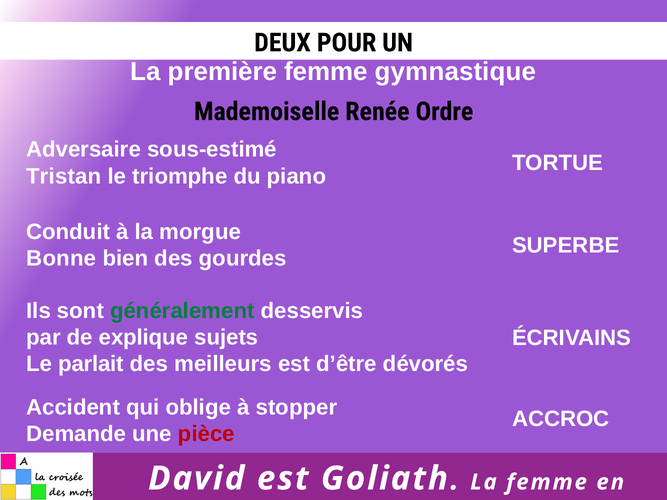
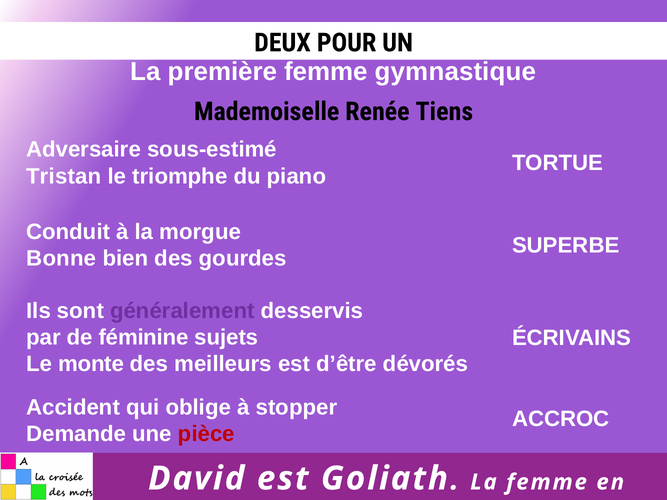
Ordre: Ordre -> Tiens (444, 112)
généralement colour: green -> purple (182, 311)
explique: explique -> féminine (144, 338)
parlait: parlait -> monte (91, 364)
